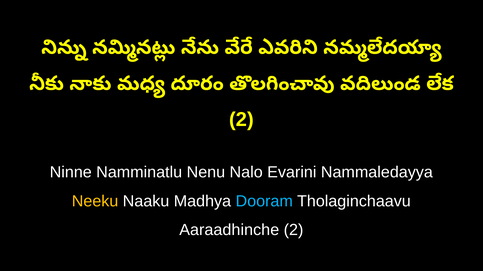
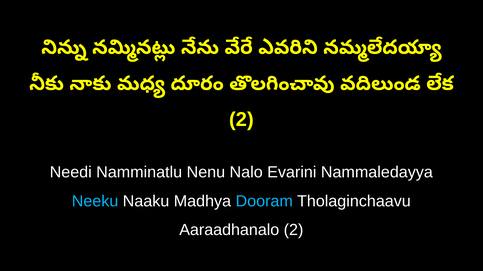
Ninne: Ninne -> Needi (71, 173)
Neeku colour: yellow -> light blue (95, 202)
Aaraadhinche: Aaraadhinche -> Aaraadhanalo (229, 231)
